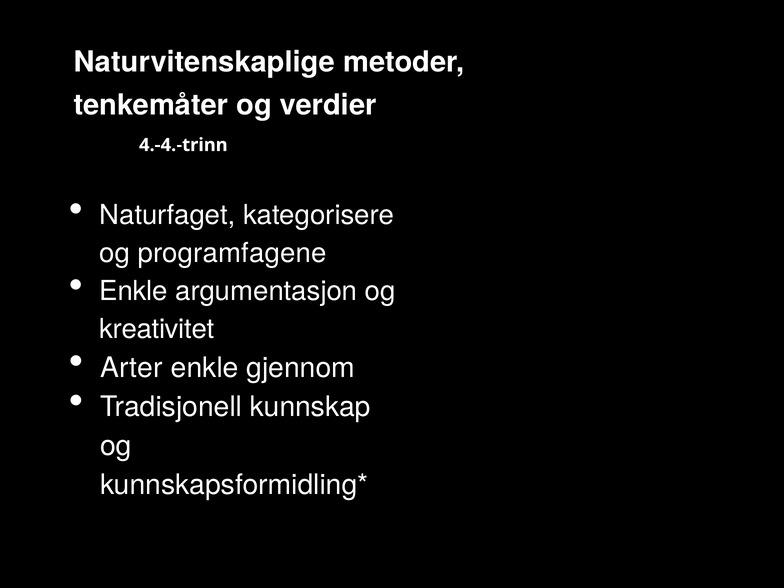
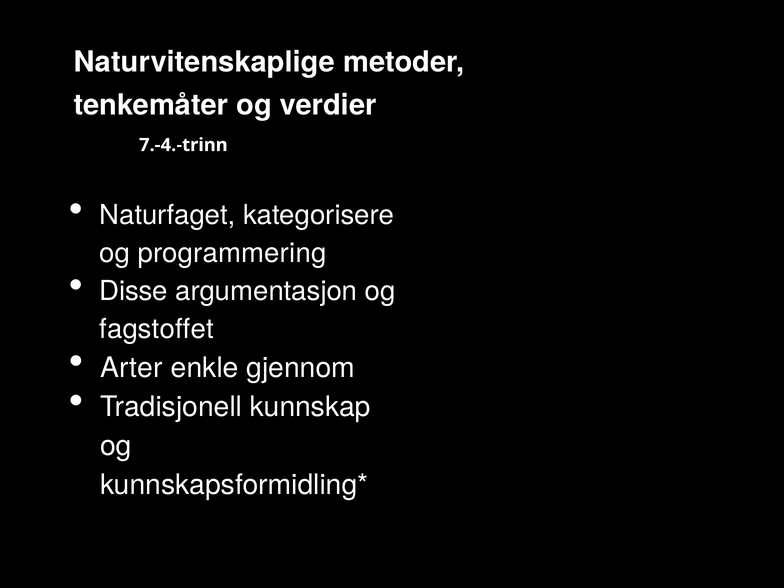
4.-4.-trinn: 4.-4.-trinn -> 7.-4.-trinn (183, 145)
programfagene: programfagene -> programmering (232, 253)
Enkle: Enkle -> Disse (134, 291)
kreativitet: kreativitet -> fagstoffet (157, 329)
